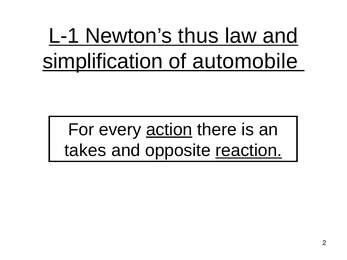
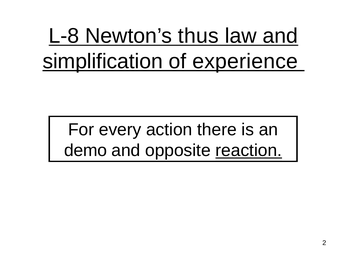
L-1: L-1 -> L-8 (64, 36)
automobile: automobile -> experience (245, 61)
action underline: present -> none (169, 130)
takes: takes -> demo (85, 151)
